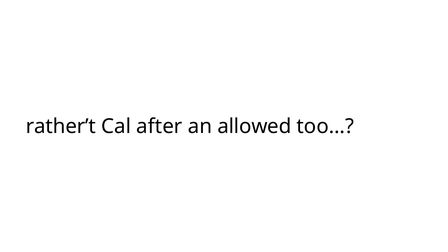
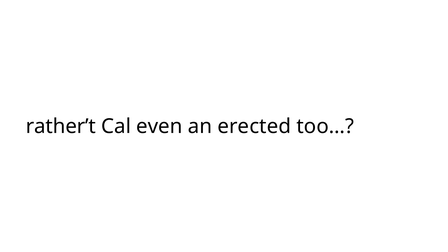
after: after -> even (159, 126)
allowed: allowed -> erected (254, 126)
